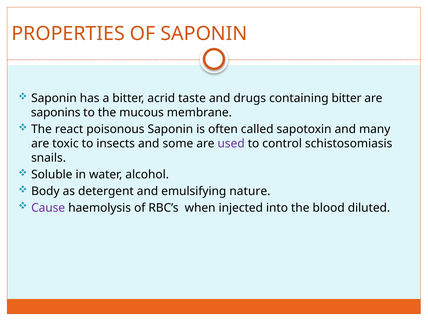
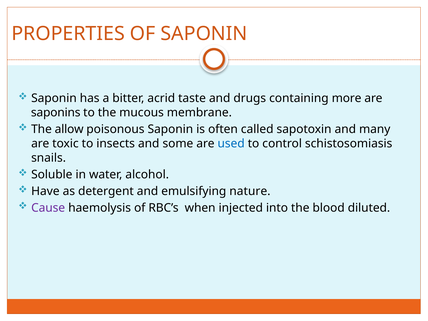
containing bitter: bitter -> more (347, 98)
react: react -> allow (69, 129)
used colour: purple -> blue (231, 143)
Body: Body -> Have (45, 191)
